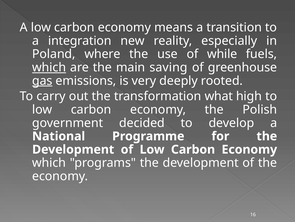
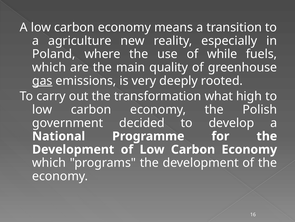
integration: integration -> agriculture (80, 41)
which underline: present -> none (49, 67)
saving: saving -> quality (169, 67)
